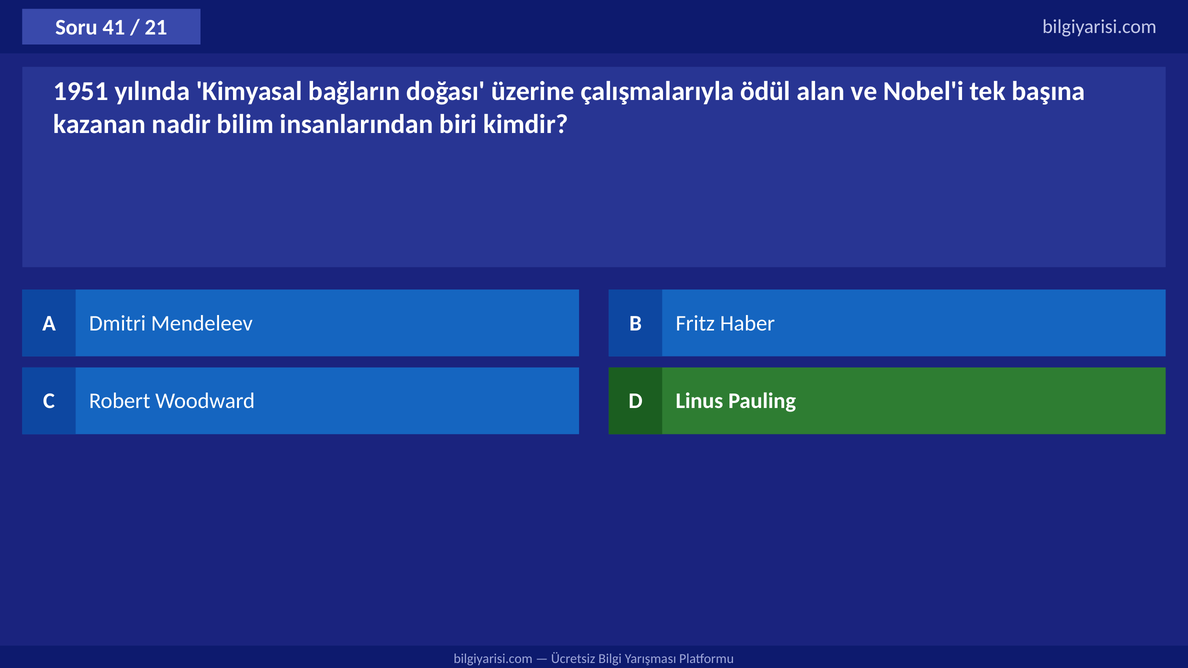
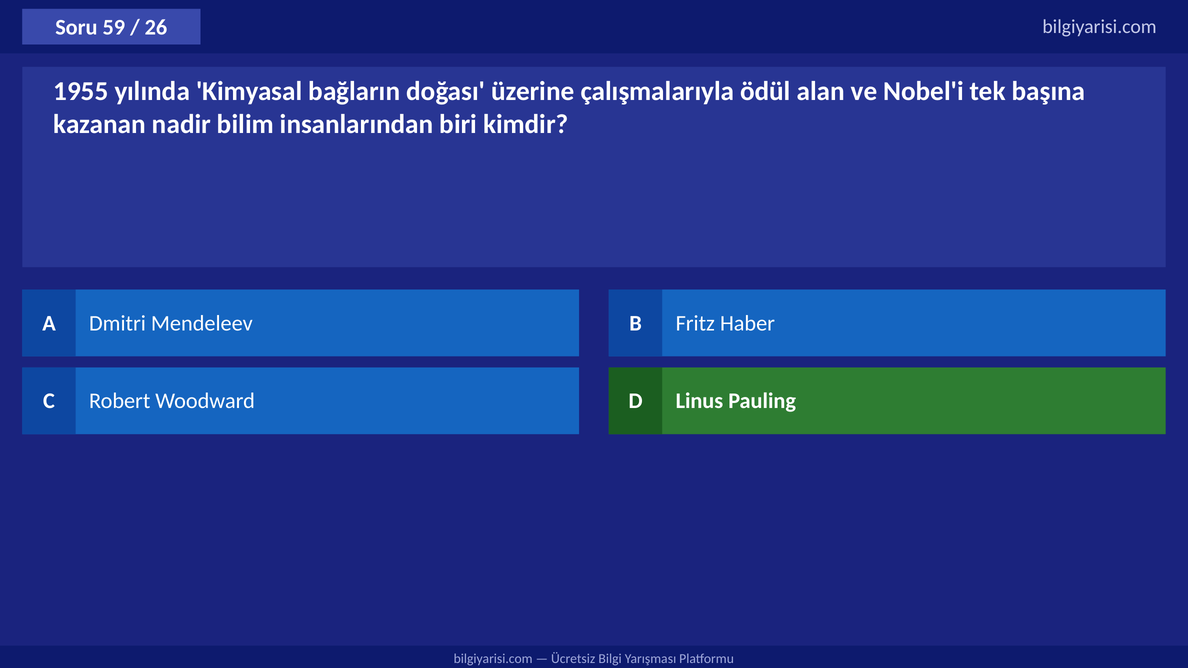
41: 41 -> 59 (114, 27)
21: 21 -> 26 (156, 27)
1951: 1951 -> 1955 (81, 91)
